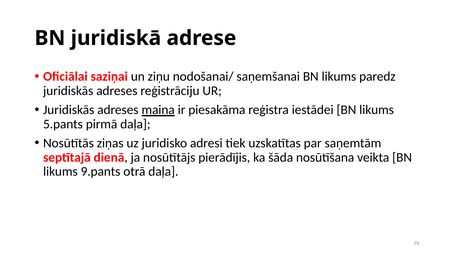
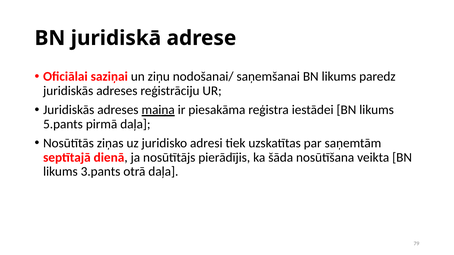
9.pants: 9.pants -> 3.pants (101, 172)
